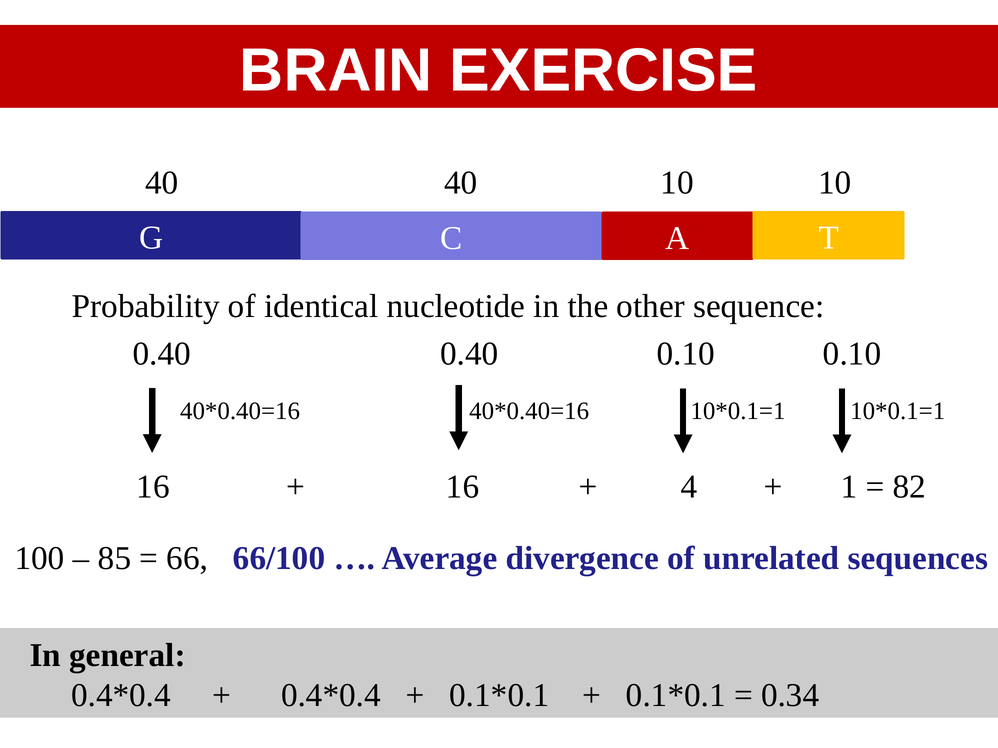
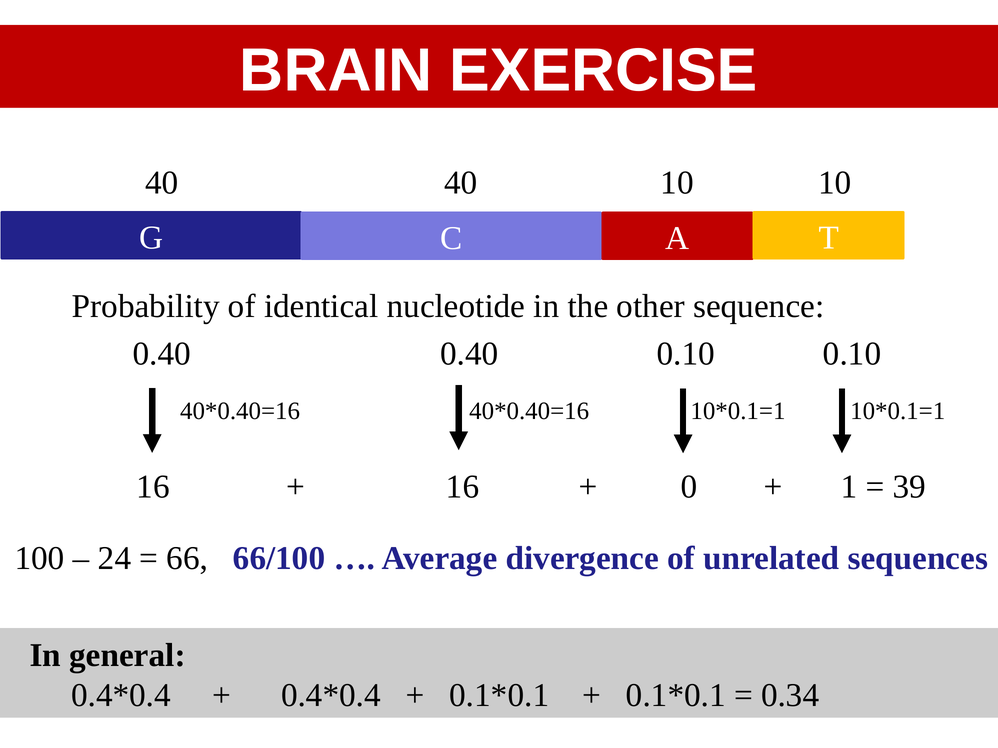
4: 4 -> 0 (689, 487)
82: 82 -> 39 (909, 487)
85: 85 -> 24 (115, 559)
